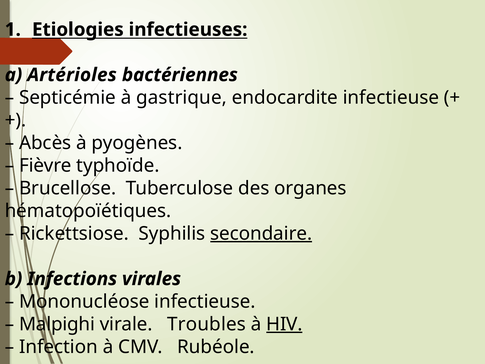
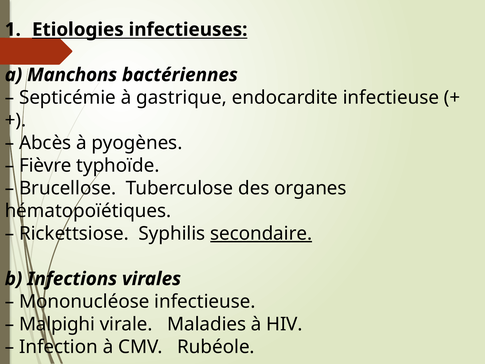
Artérioles: Artérioles -> Manchons (72, 75)
Troubles: Troubles -> Maladies (207, 324)
HIV underline: present -> none (284, 324)
